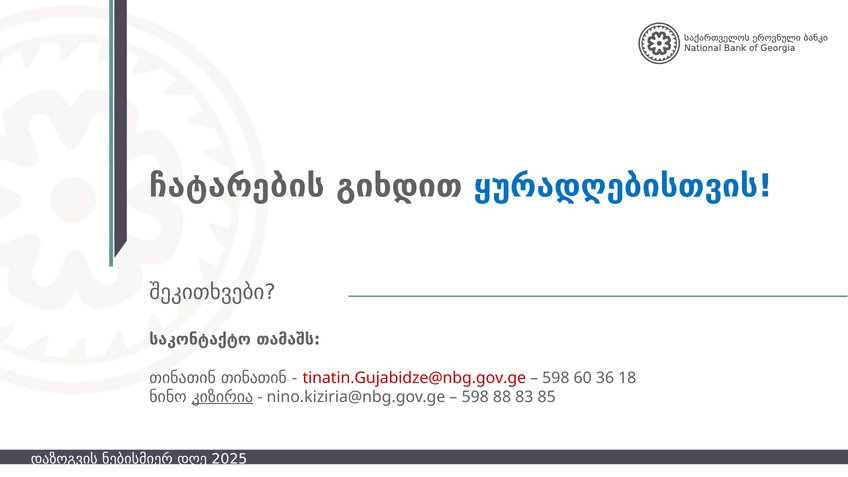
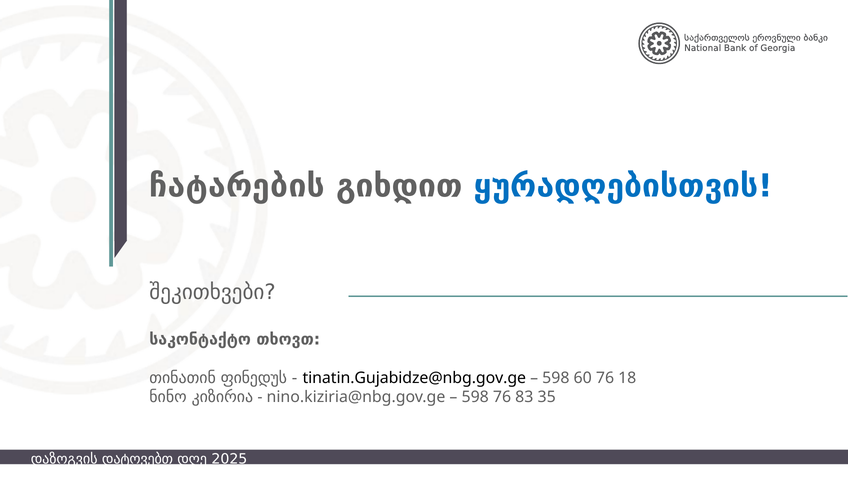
თამაშს: თამაშს -> თხოვთ (288, 340)
თინათინ თინათინ: თინათინ -> ფინედუს (254, 378)
tinatin.Gujabidze@nbg.gov.ge colour: red -> black (414, 378)
60 36: 36 -> 76 (605, 378)
კიზირია underline: present -> none (222, 397)
598 88: 88 -> 76 (502, 397)
85: 85 -> 35 (547, 397)
ნებისმიერ: ნებისმიერ -> დატოვებთ (138, 459)
